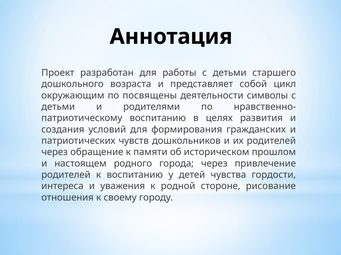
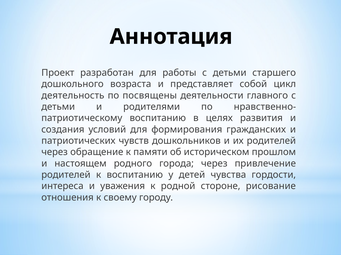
окружающим: окружающим -> деятельность (73, 96)
символы: символы -> главного (267, 96)
